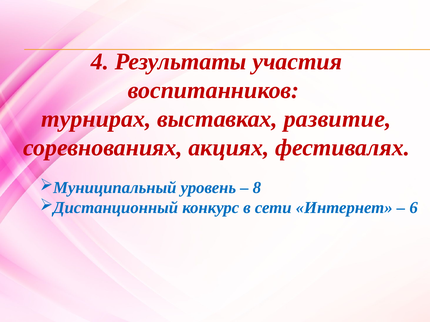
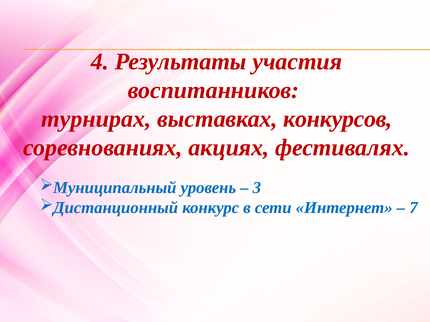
развитие: развитие -> конкурсов (338, 119)
8: 8 -> 3 (257, 188)
6: 6 -> 7 (414, 208)
